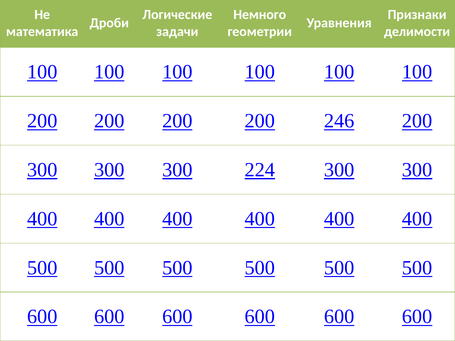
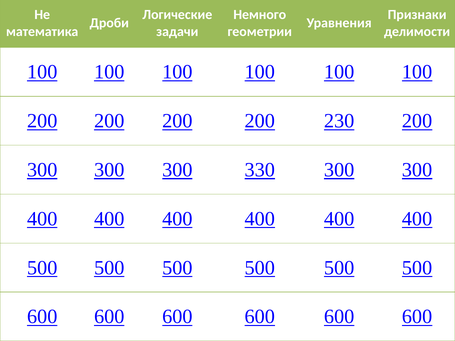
246: 246 -> 230 (339, 121)
224: 224 -> 330 (260, 170)
